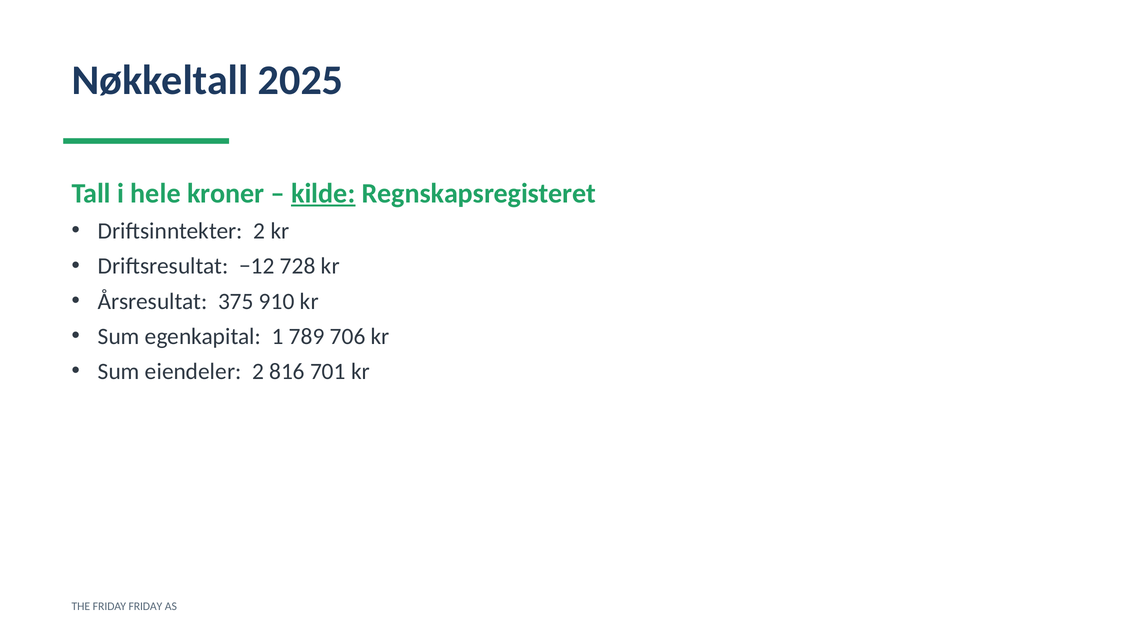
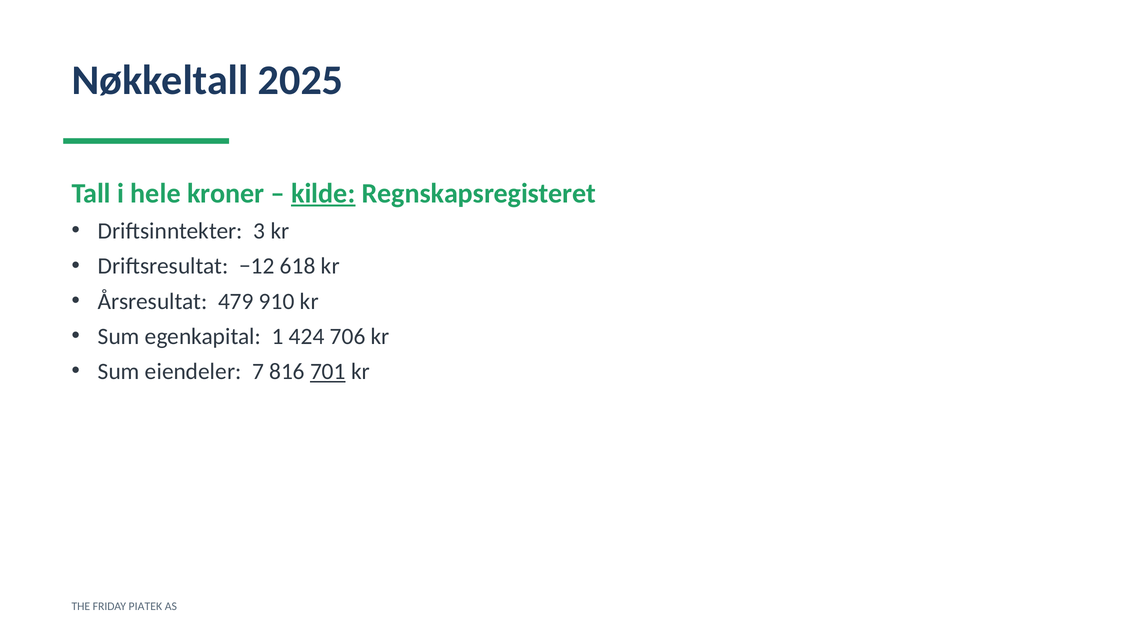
Driftsinntekter 2: 2 -> 3 (259, 231)
728: 728 -> 618 (298, 266)
375: 375 -> 479 (236, 301)
789: 789 -> 424 (307, 337)
eiendeler 2: 2 -> 7 (258, 372)
701 underline: none -> present (328, 372)
FRIDAY FRIDAY: FRIDAY -> PIATEK (145, 607)
